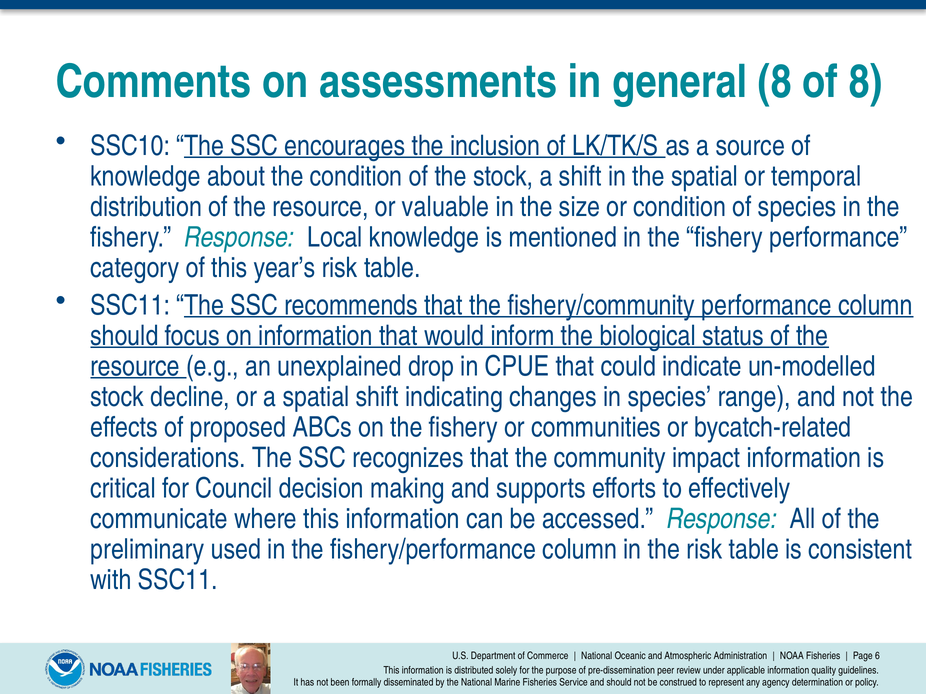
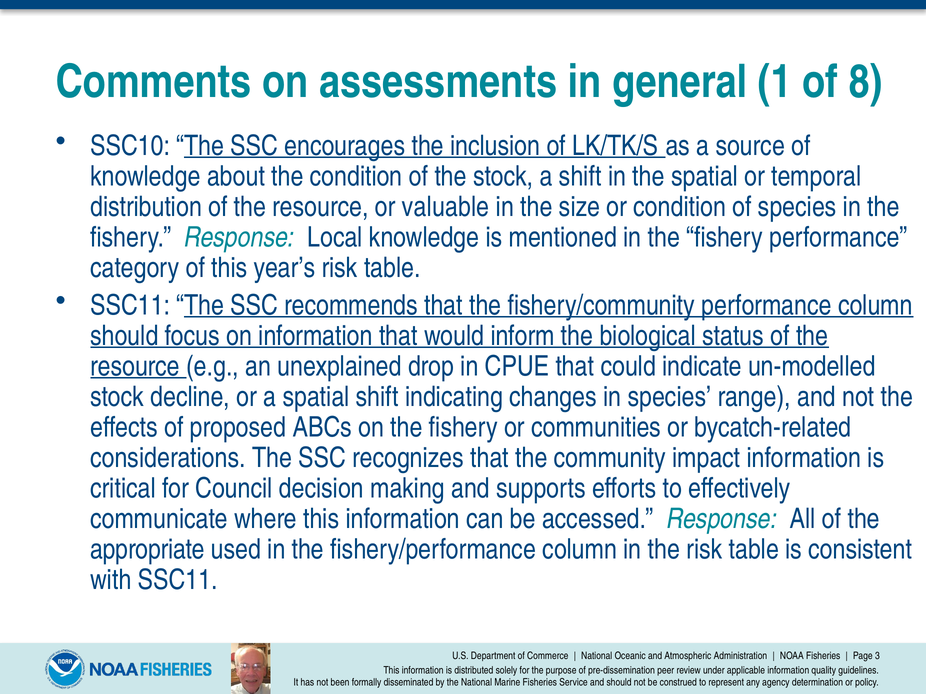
general 8: 8 -> 1 (775, 82)
preliminary: preliminary -> appropriate (147, 550)
6: 6 -> 3 (877, 656)
